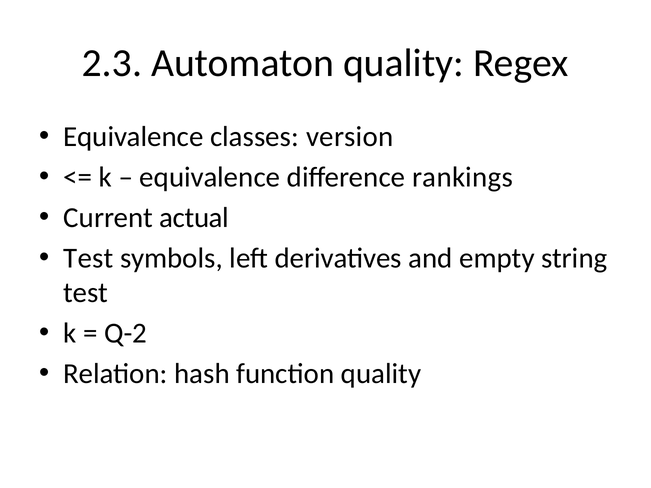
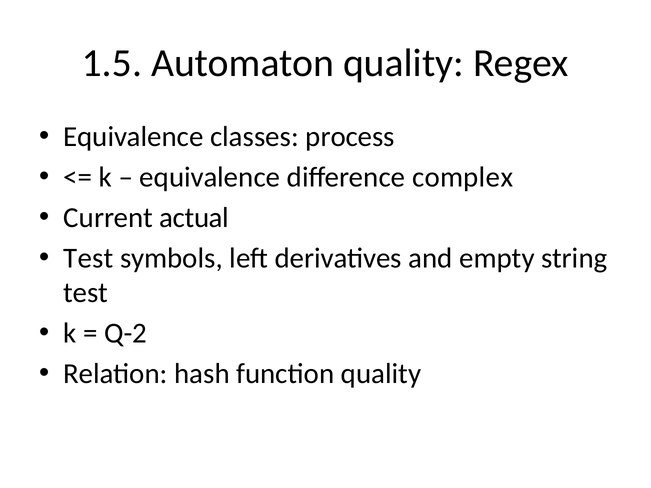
2.3: 2.3 -> 1.5 (112, 63)
version: version -> process (350, 137)
rankings: rankings -> complex (463, 177)
